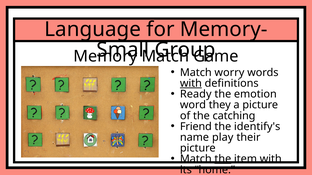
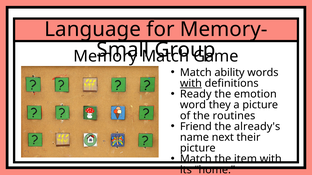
worry: worry -> ability (230, 73)
catching: catching -> routines (234, 116)
identify's: identify's -> already's (257, 127)
play: play -> next (223, 138)
the underline: present -> none (223, 159)
